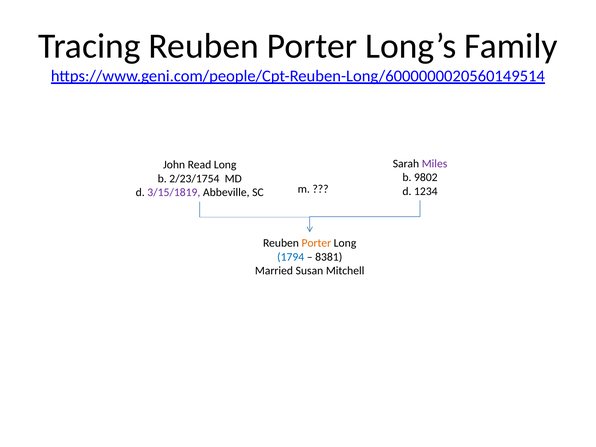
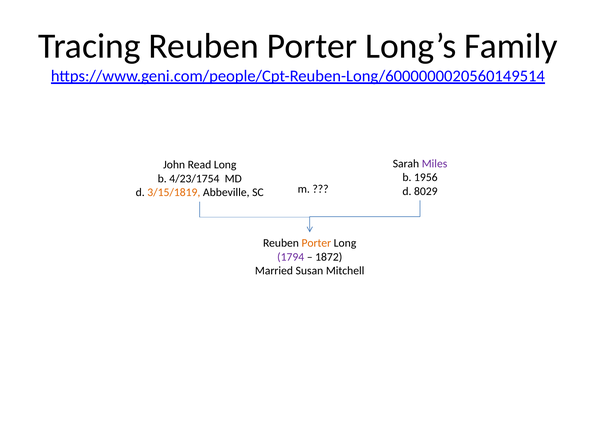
9802: 9802 -> 1956 (426, 177)
2/23/1754: 2/23/1754 -> 4/23/1754 (194, 179)
1234: 1234 -> 8029 (426, 191)
3/15/1819 colour: purple -> orange (174, 193)
1794 colour: blue -> purple (291, 257)
8381: 8381 -> 1872 (329, 257)
